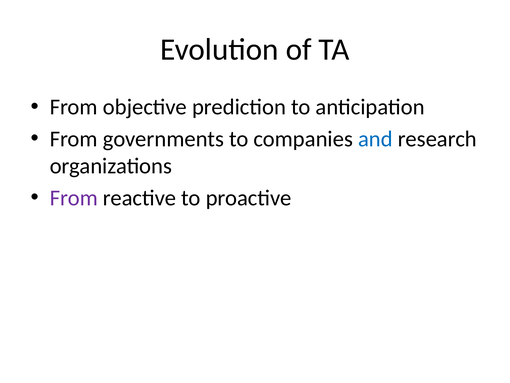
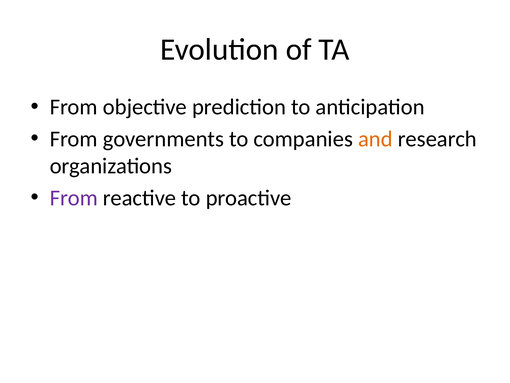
and colour: blue -> orange (375, 139)
